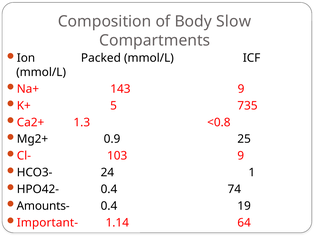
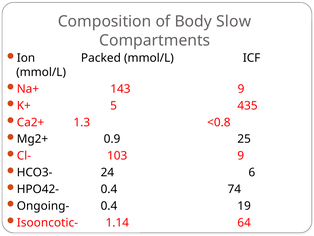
735: 735 -> 435 (247, 105)
1: 1 -> 6 (252, 172)
Amounts-: Amounts- -> Ongoing- (43, 206)
Important-: Important- -> Isooncotic- (47, 222)
